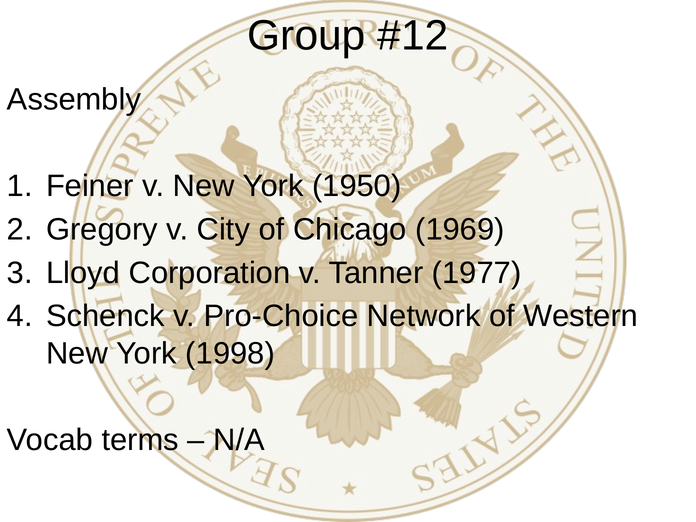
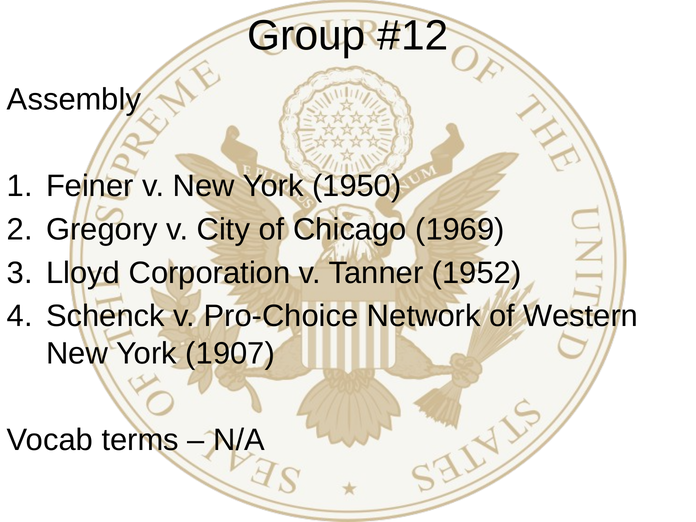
1977: 1977 -> 1952 (477, 273)
1998: 1998 -> 1907 (230, 353)
